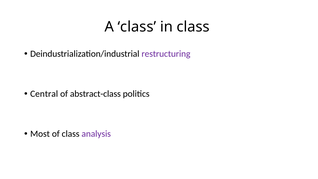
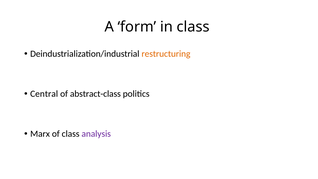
A class: class -> form (137, 27)
restructuring colour: purple -> orange (166, 54)
Most: Most -> Marx (40, 134)
